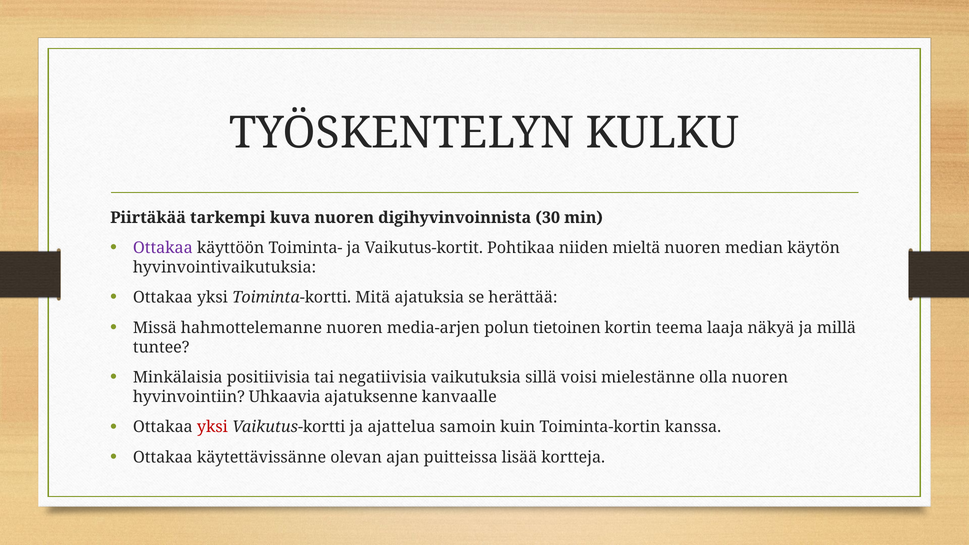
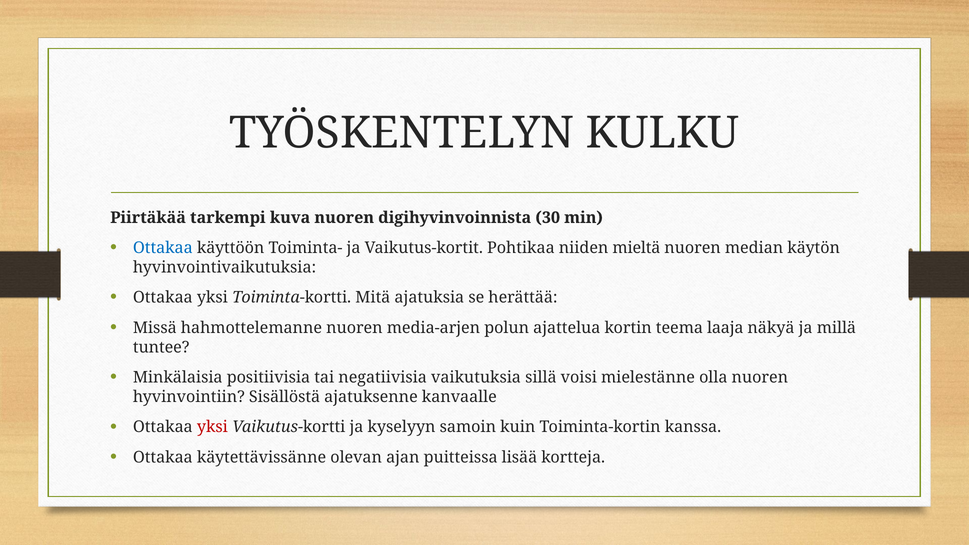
Ottakaa colour: purple -> blue (163, 248)
tietoinen: tietoinen -> ajattelua (567, 328)
Uhkaavia: Uhkaavia -> Sisällöstä (285, 397)
ajattelua: ajattelua -> kyselyyn (402, 427)
